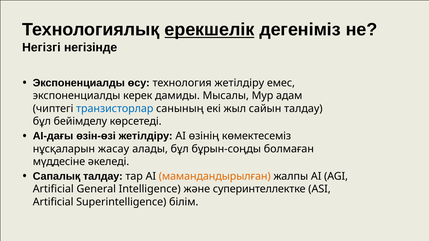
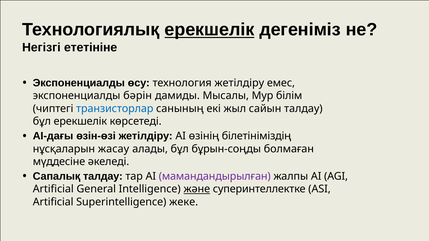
негізінде: негізінде -> ететініне (91, 48)
керек: керек -> бәрін (138, 96)
адам: адам -> білім (289, 96)
бұл бейімделу: бейімделу -> ерекшелік (80, 122)
көмектесеміз: көмектесеміз -> білетініміздің (257, 136)
мамандандырылған colour: orange -> purple (215, 176)
және underline: none -> present (197, 189)
білім: білім -> жеке (184, 202)
